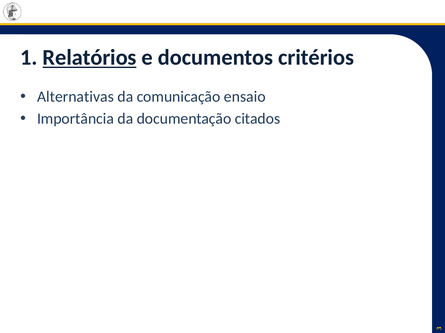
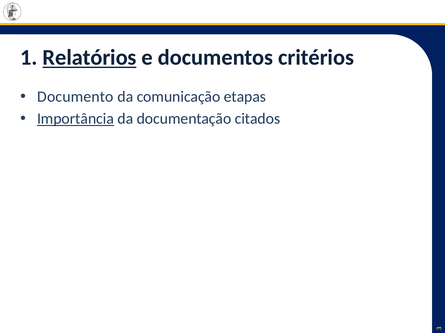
Alternativas: Alternativas -> Documento (75, 97)
ensaio: ensaio -> etapas (245, 97)
Importância underline: none -> present (75, 119)
